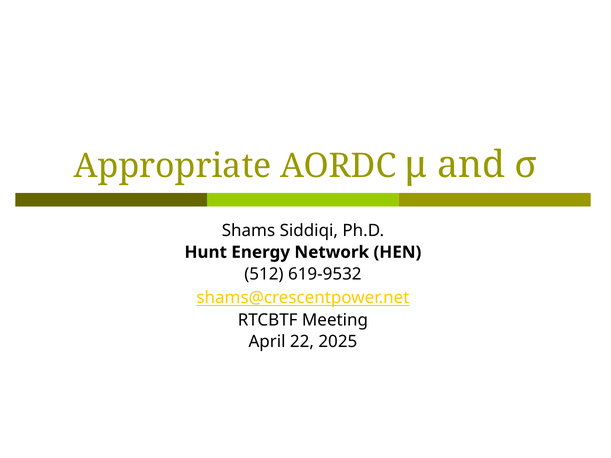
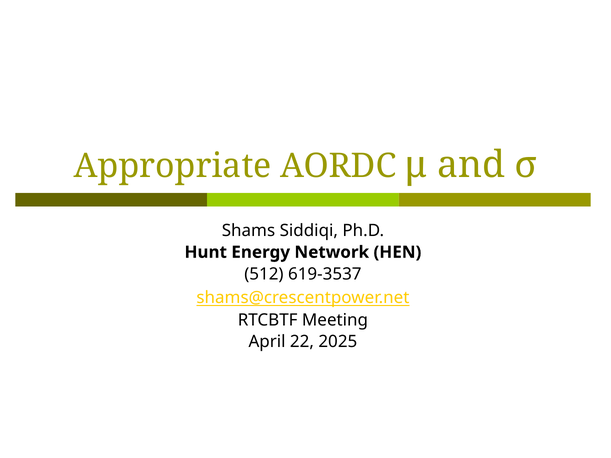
619-9532: 619-9532 -> 619-3537 (325, 274)
